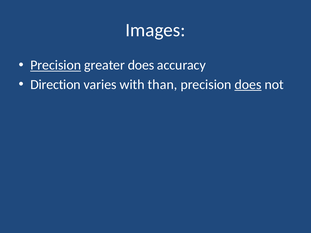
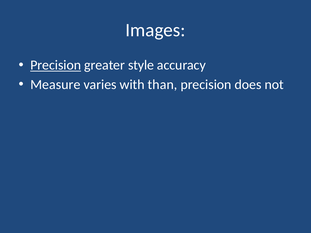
greater does: does -> style (141, 65)
Direction: Direction -> Measure (55, 85)
does underline: present -> none (248, 85)
